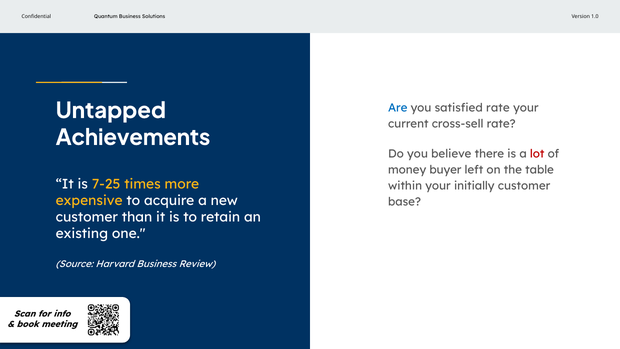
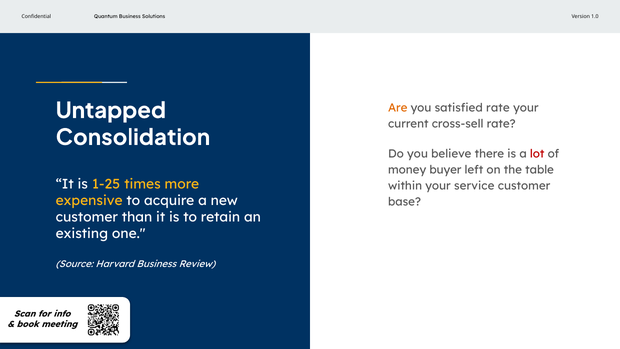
Are colour: blue -> orange (398, 108)
Achievements: Achievements -> Consolidation (133, 137)
7-25: 7-25 -> 1-25 (106, 184)
initially: initially -> service (474, 186)
